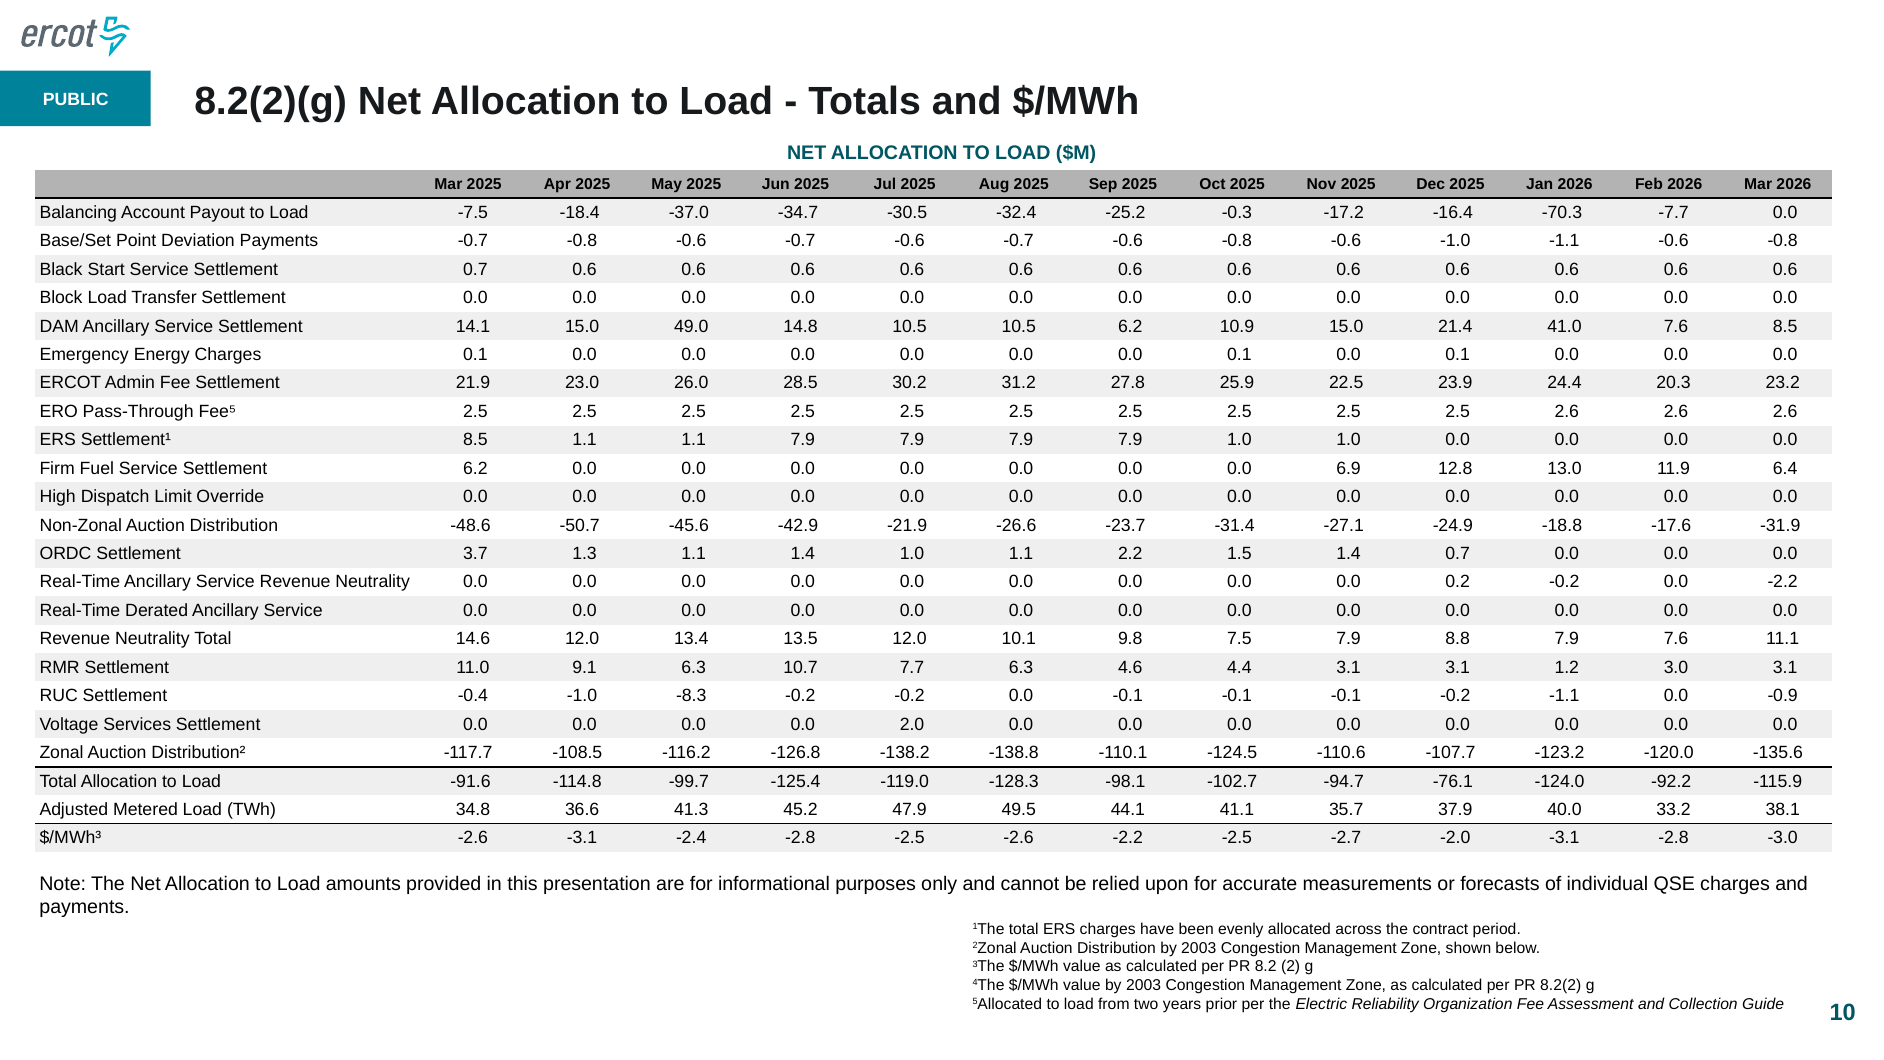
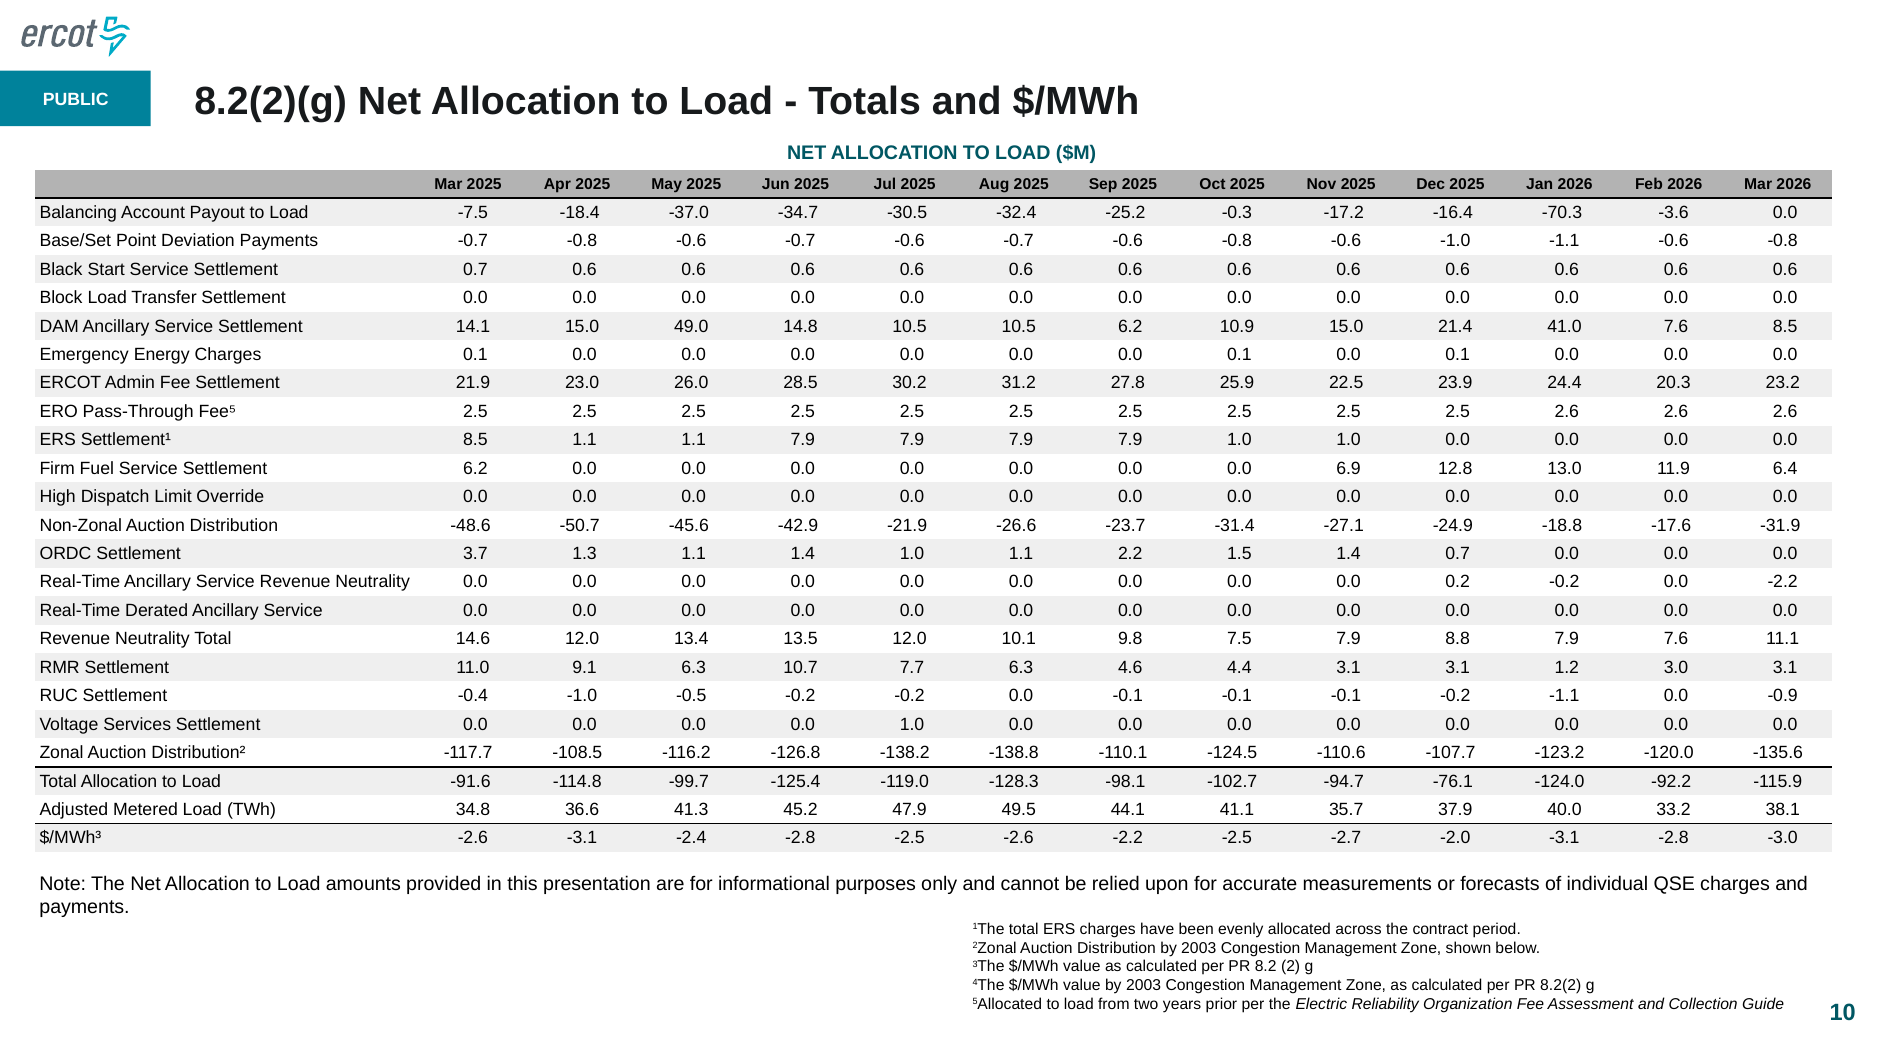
-7.7: -7.7 -> -3.6 (1674, 212)
-8.3: -8.3 -> -0.5 (691, 696)
0.0 2.0: 2.0 -> 1.0 (912, 724)
